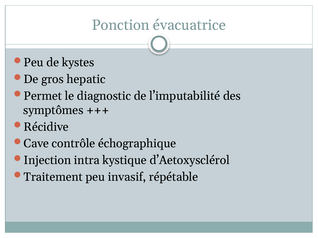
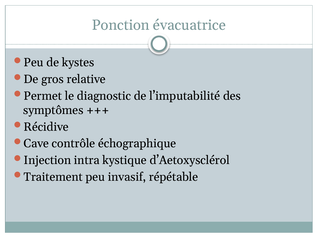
hepatic: hepatic -> relative (86, 79)
